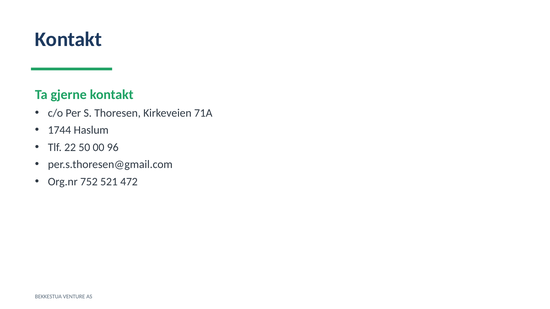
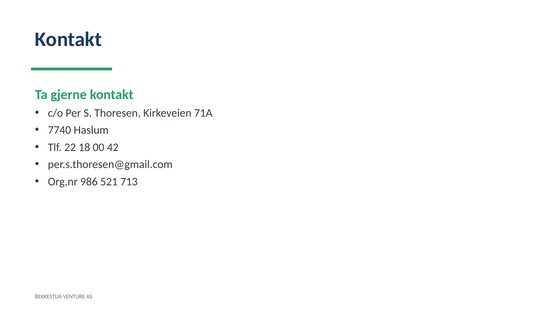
1744: 1744 -> 7740 (59, 130)
50: 50 -> 18 (84, 147)
96: 96 -> 42 (113, 147)
752: 752 -> 986 (89, 182)
472: 472 -> 713 (129, 182)
